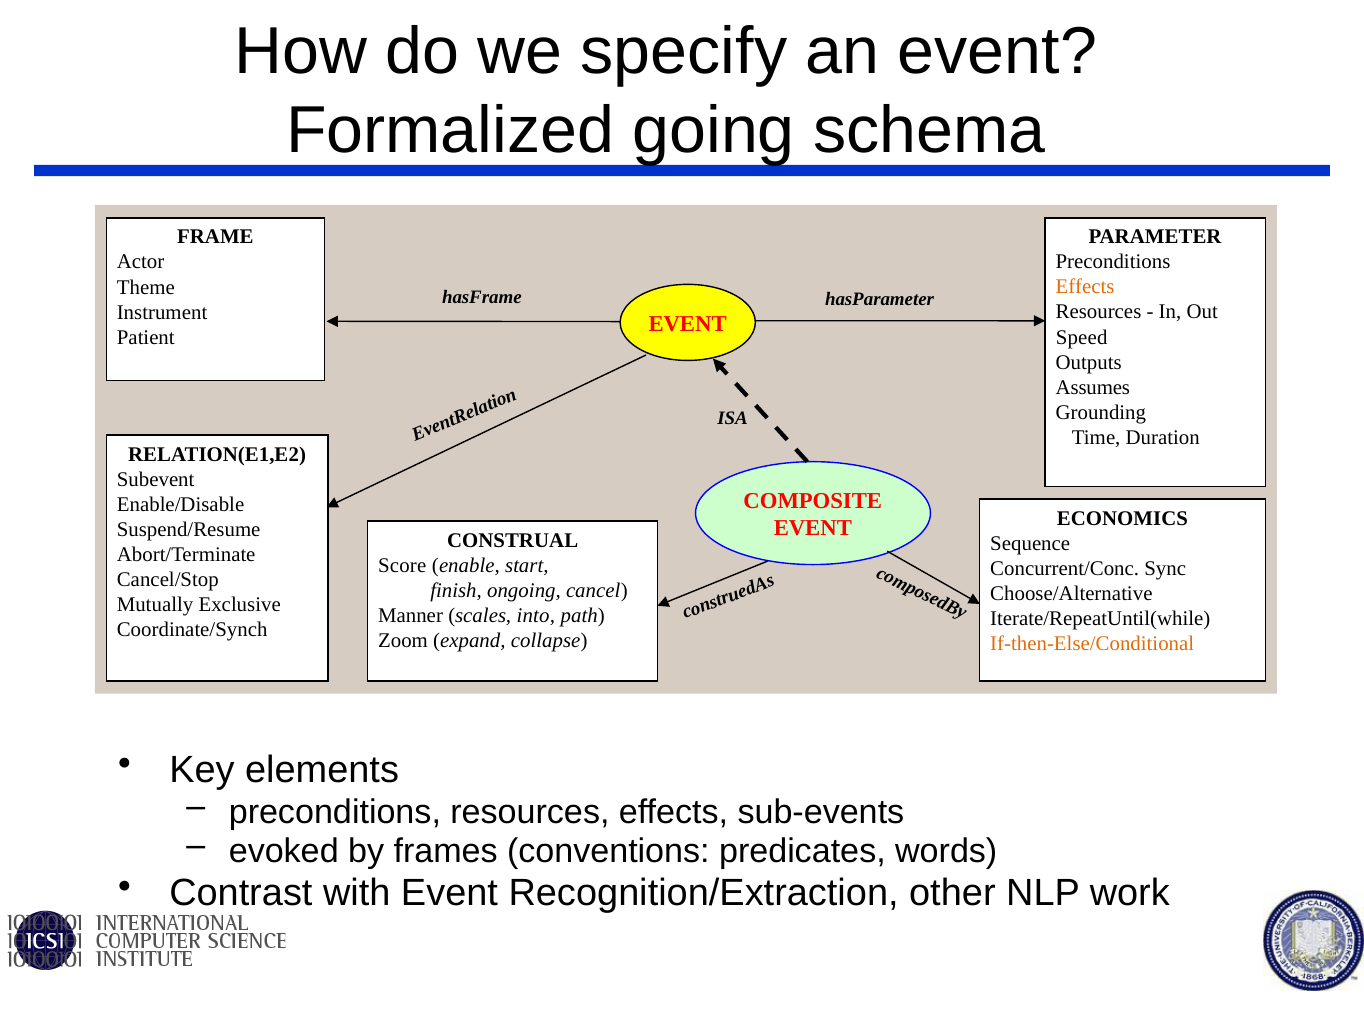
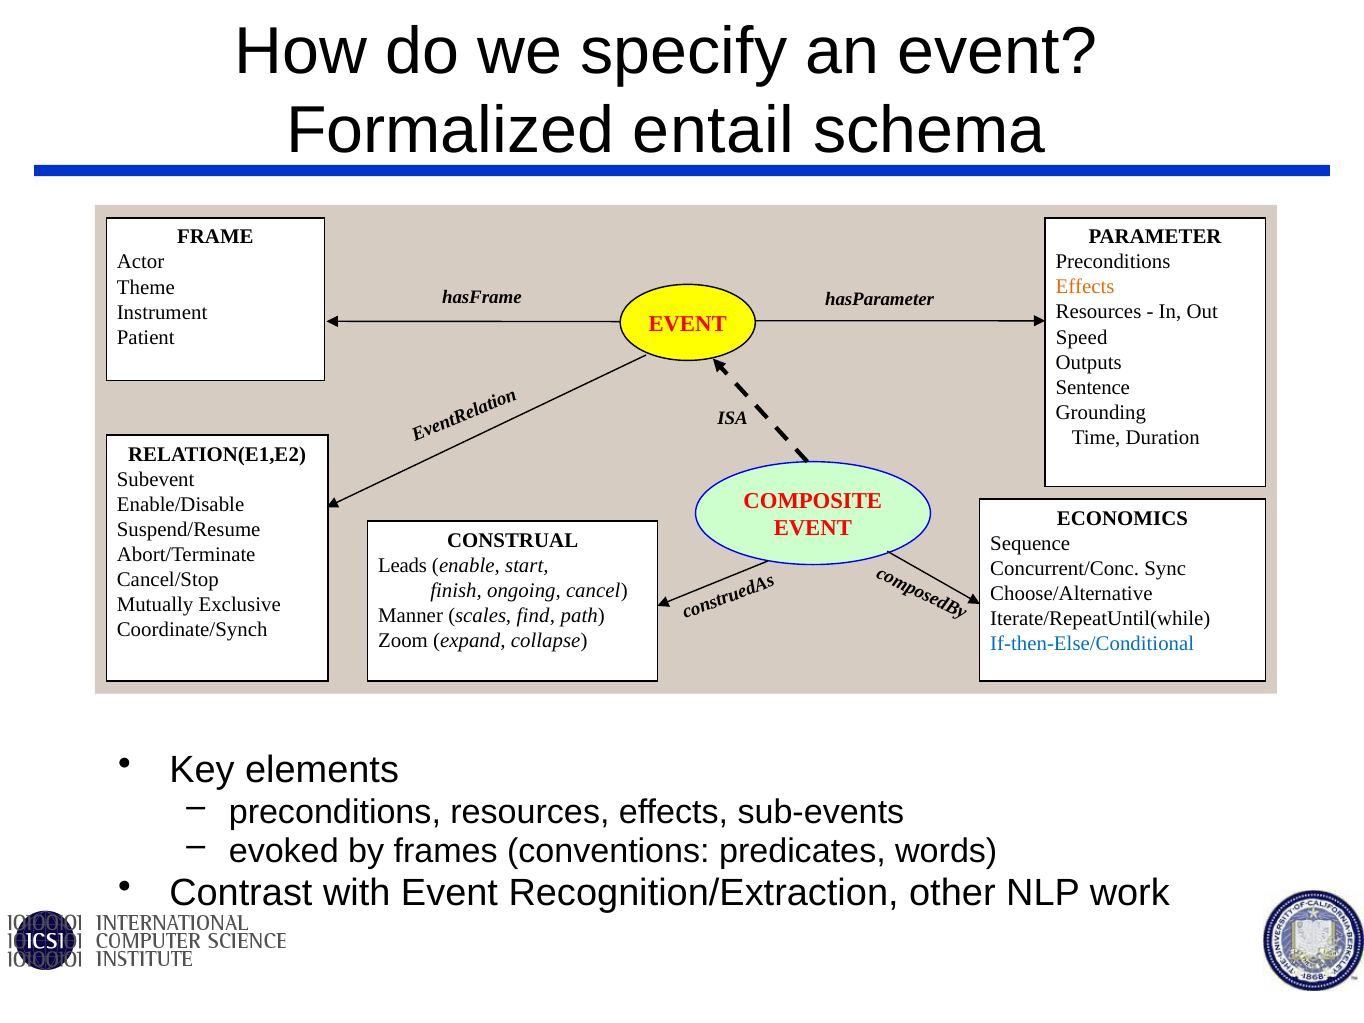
going: going -> entail (713, 131)
Assumes: Assumes -> Sentence (1093, 387)
Score: Score -> Leads (402, 565)
into: into -> find (536, 615)
If-then-Else/Conditional colour: orange -> blue (1092, 643)
